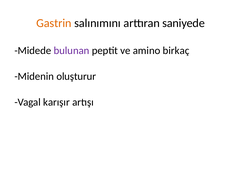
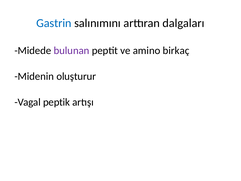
Gastrin colour: orange -> blue (54, 23)
saniyede: saniyede -> dalgaları (183, 23)
karışır: karışır -> peptik (57, 102)
